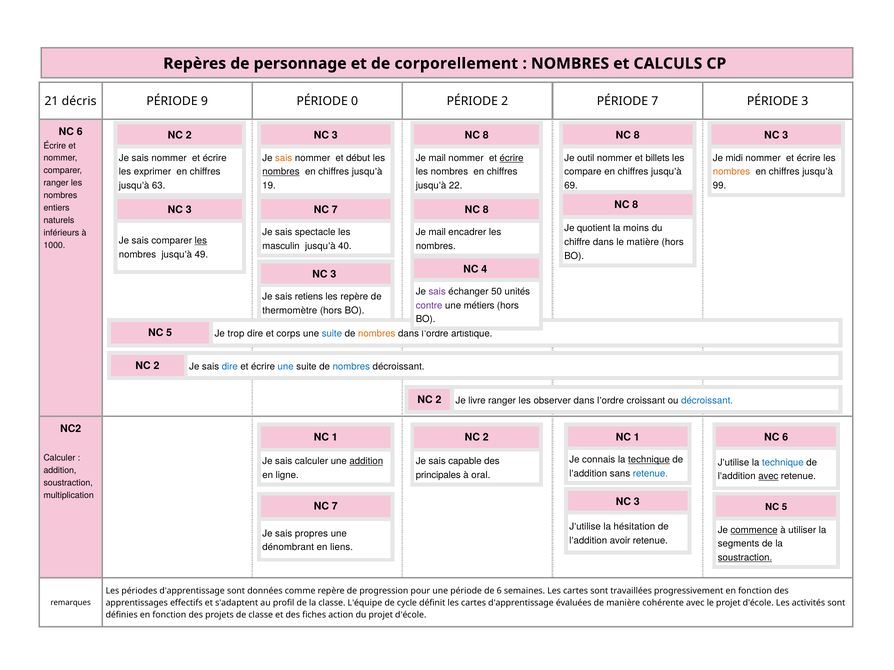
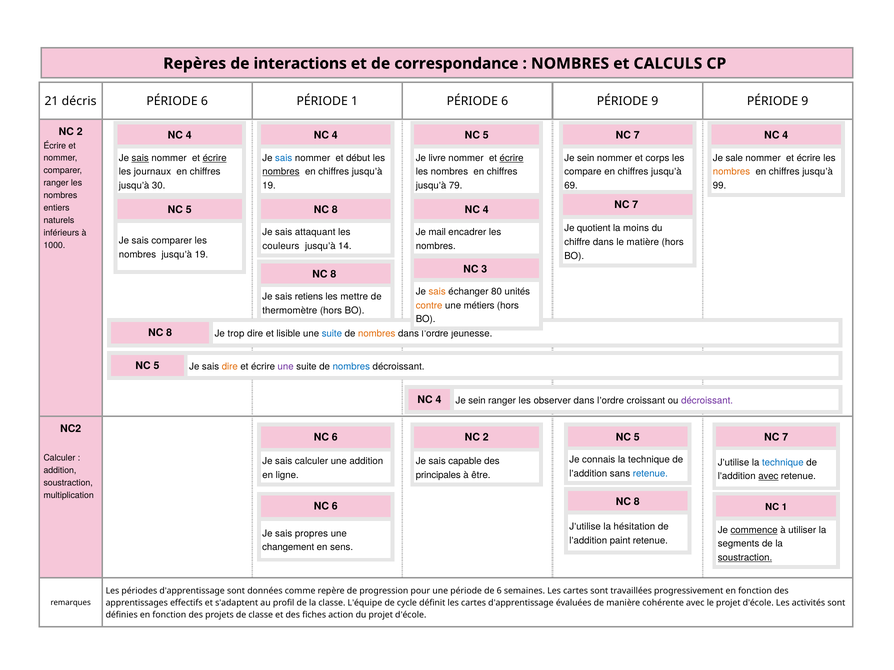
personnage: personnage -> interactions (300, 64)
corporellement: corporellement -> correspondance (456, 64)
9: 9 -> 6 (204, 102)
PÉRIODE 0: 0 -> 1 (355, 102)
2: 2 -> 6 (505, 102)
7: 7 -> 9 (655, 102)
3: 3 -> 9 (805, 102)
6: 6 -> 2 (80, 132)
2: 2 -> 4 (189, 136)
3: 3 -> 4 (335, 136)
8: 8 -> 5 (486, 136)
8: 8 -> 7 (637, 136)
3: 3 -> 4 (785, 136)
sais underline: none -> present (140, 158)
écrire underline: none -> present (215, 158)
sais colour: orange -> blue (284, 158)
mail: mail -> livre (437, 158)
outil: outil -> sein (586, 158)
billets: billets -> corps (657, 158)
midi: midi -> sale (734, 158)
exprimer: exprimer -> journaux (152, 172)
63: 63 -> 30 (159, 186)
22: 22 -> 79 (456, 186)
8: 8 -> 7 (635, 205)
3: 3 -> 5 (189, 210)
7: 7 -> 8 (335, 210)
8: 8 -> 4 (486, 210)
spectacle: spectacle -> attaquant (315, 232)
les underline: present -> none (201, 241)
masculin: masculin -> couleurs (281, 246)
40: 40 -> 14 (345, 246)
nombres jusqu’à 49: 49 -> 19 (201, 255)
4: 4 -> 3 (484, 269)
3: 3 -> 8 (333, 274)
sais colour: purple -> orange (437, 292)
50: 50 -> 80 (497, 292)
les repère: repère -> mettre (354, 297)
contre colour: purple -> orange (429, 306)
5: 5 -> 8 (169, 333)
corps: corps -> lisible (288, 334)
artistique: artistique -> jeunesse (472, 334)
2: 2 -> 5 (156, 366)
dire colour: blue -> orange (230, 367)
une colour: blue -> purple (286, 367)
2: 2 -> 4 (438, 400)
livre: livre -> sein (477, 401)
décroissant colour: blue -> purple (707, 401)
1: 1 -> 6 (335, 438)
1: 1 -> 5 (637, 438)
6: 6 -> 7 (785, 438)
technique underline: present -> none (649, 460)
addition underline: present -> none (366, 462)
oral: oral -> être (481, 475)
3: 3 -> 8 (637, 502)
7: 7 -> 6 (335, 507)
5: 5 -> 1 (784, 507)
avoir: avoir -> paint (620, 541)
dénombrant: dénombrant -> changement (288, 548)
liens: liens -> sens (342, 548)
